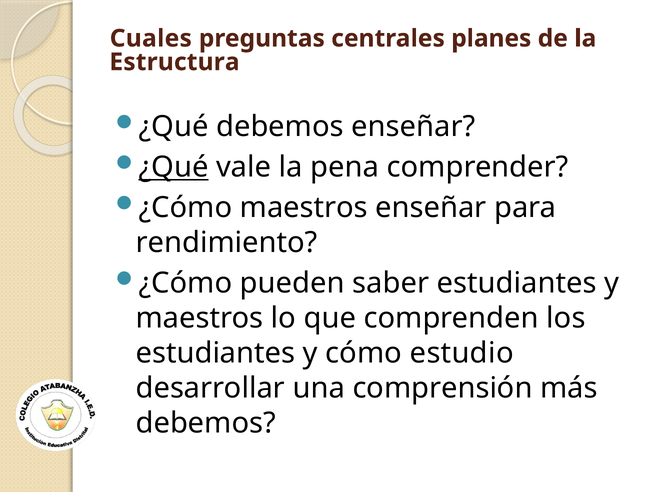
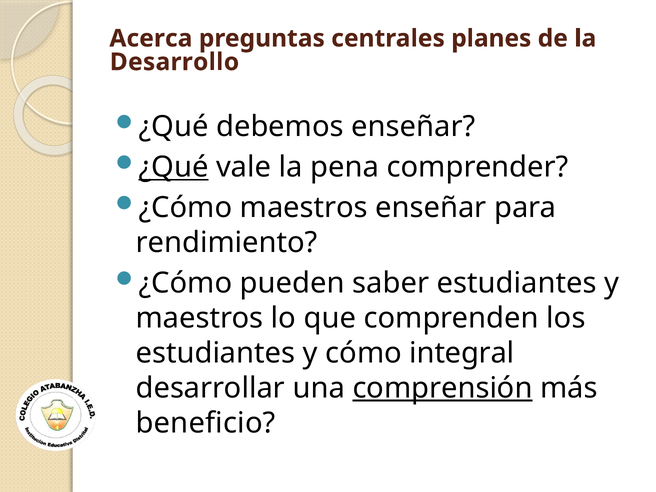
Cuales: Cuales -> Acerca (151, 38)
Estructura: Estructura -> Desarrollo (174, 62)
estudio: estudio -> integral (462, 353)
comprensión underline: none -> present (443, 388)
debemos: debemos -> beneficio (206, 423)
